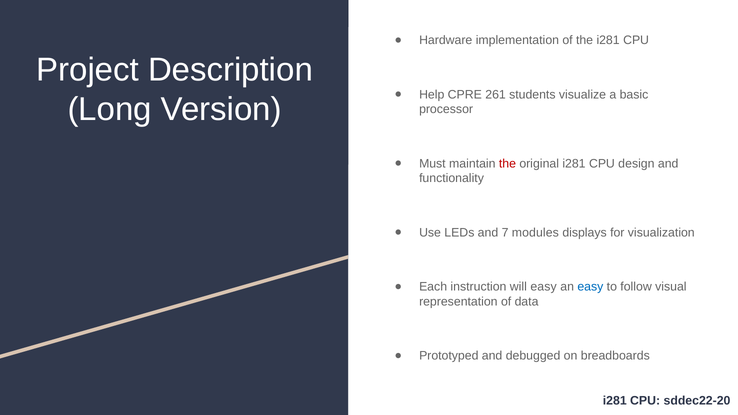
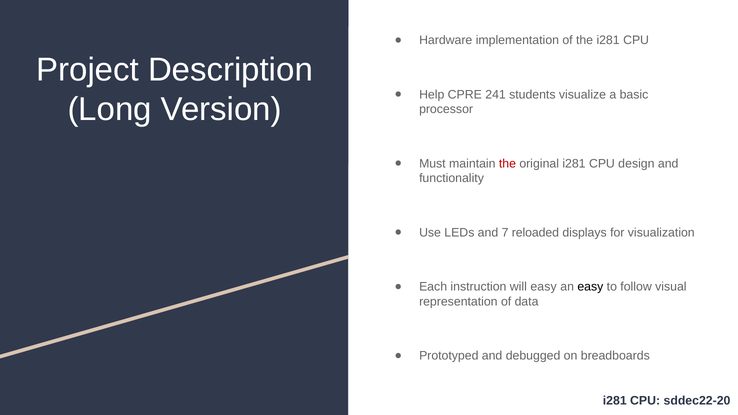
261: 261 -> 241 (496, 95)
modules: modules -> reloaded (535, 233)
easy colour: blue -> black (590, 287)
